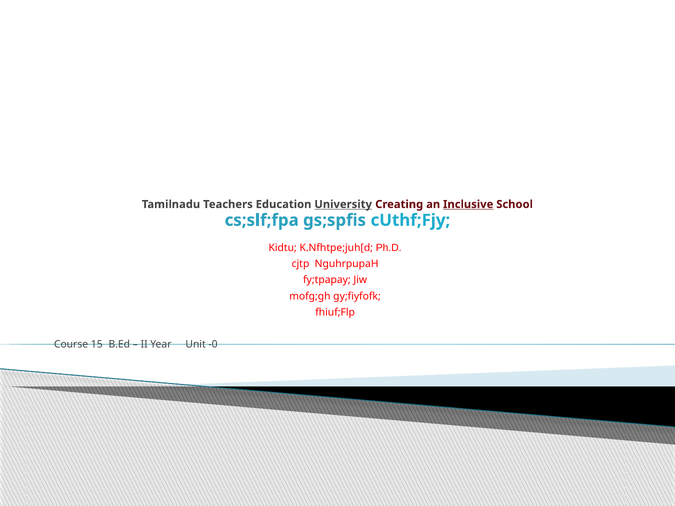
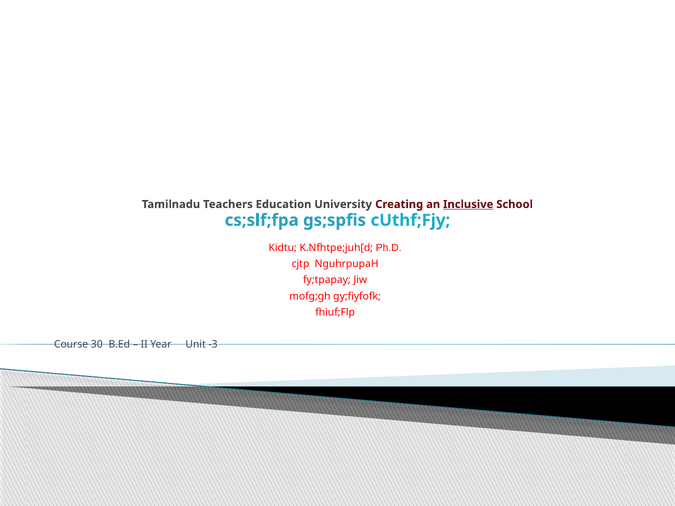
University underline: present -> none (343, 204)
15: 15 -> 30 (97, 345)
-0: -0 -> -3 (213, 345)
